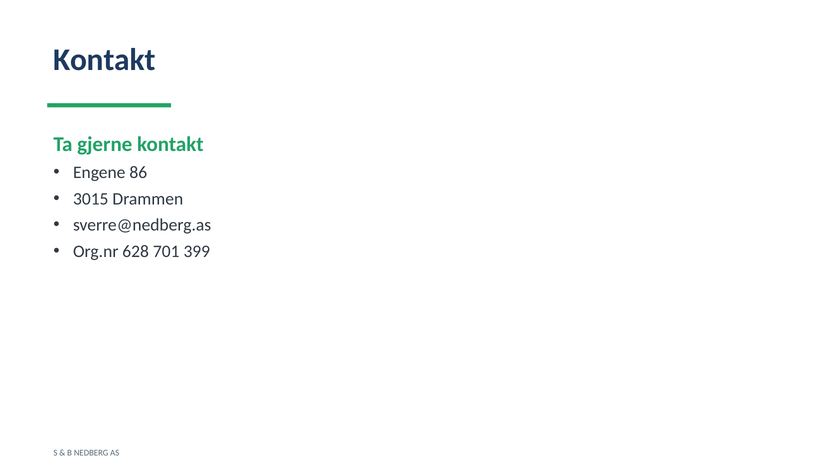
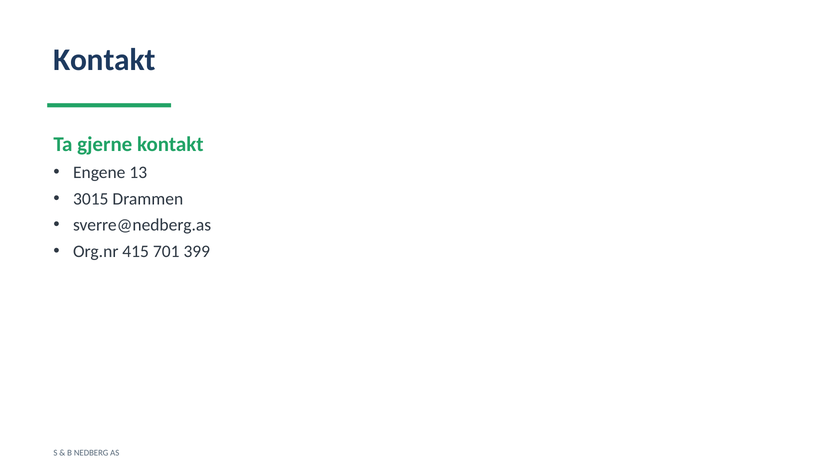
86: 86 -> 13 (138, 173)
628: 628 -> 415 (136, 251)
